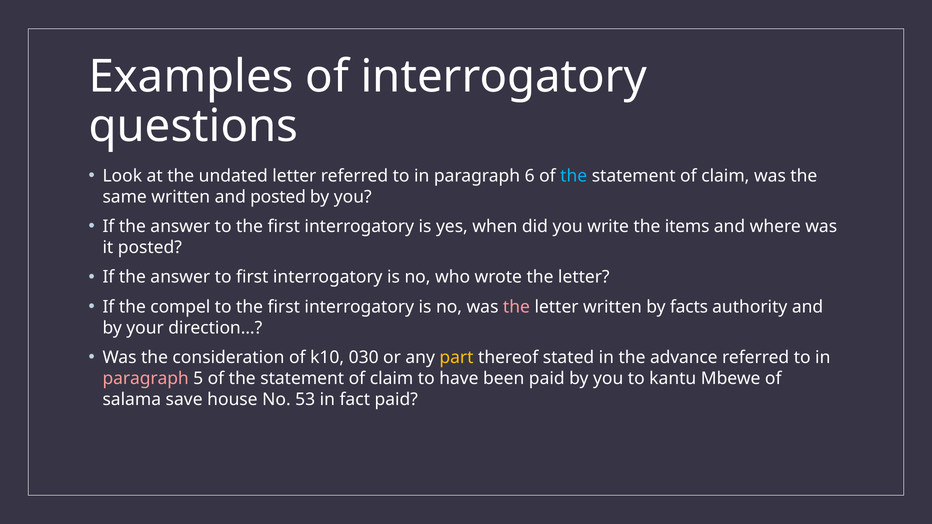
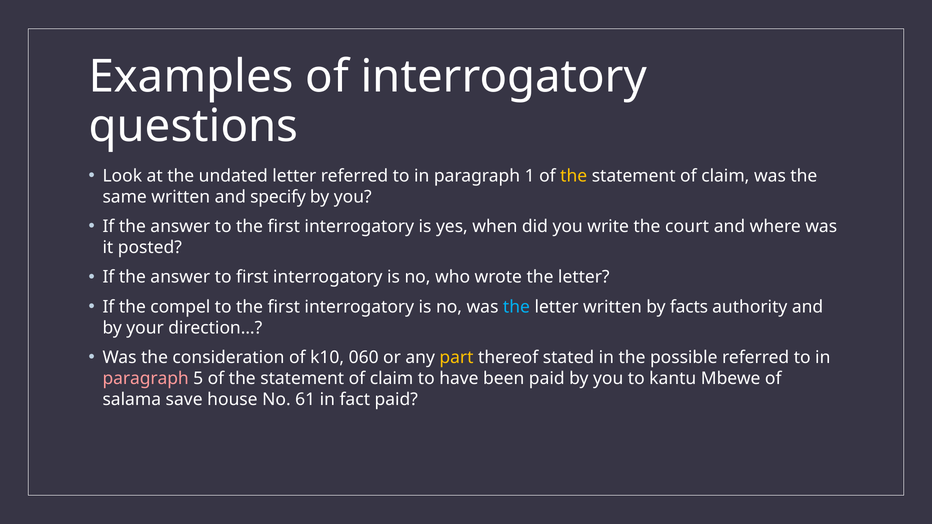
6: 6 -> 1 (530, 176)
the colour: light blue -> yellow (574, 176)
and posted: posted -> specify (278, 197)
items: items -> court (687, 227)
the colour: pink -> light blue (516, 307)
030: 030 -> 060 (364, 358)
advance: advance -> possible (684, 358)
53: 53 -> 61 (305, 400)
